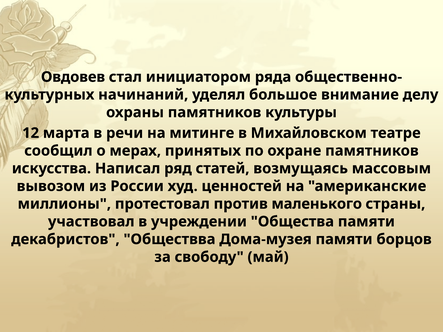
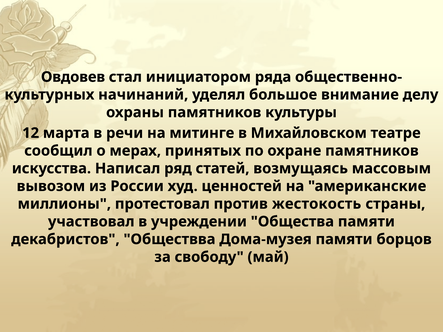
маленького: маленького -> жестокость (317, 204)
